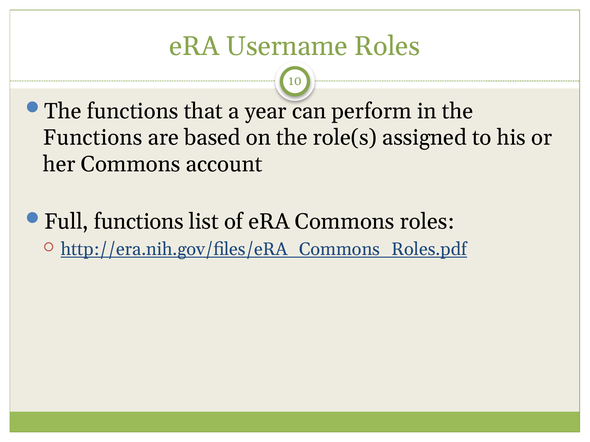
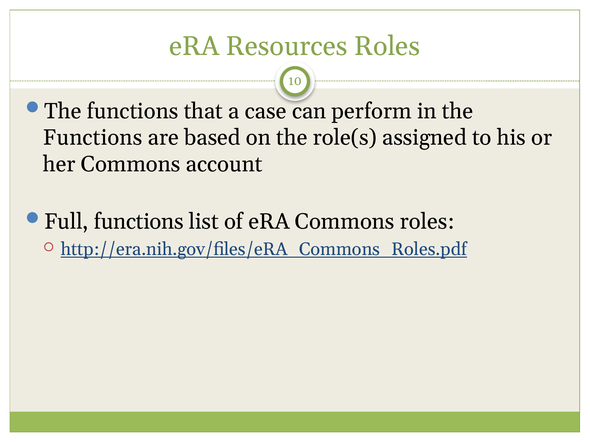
Username: Username -> Resources (287, 46)
year: year -> case (266, 111)
